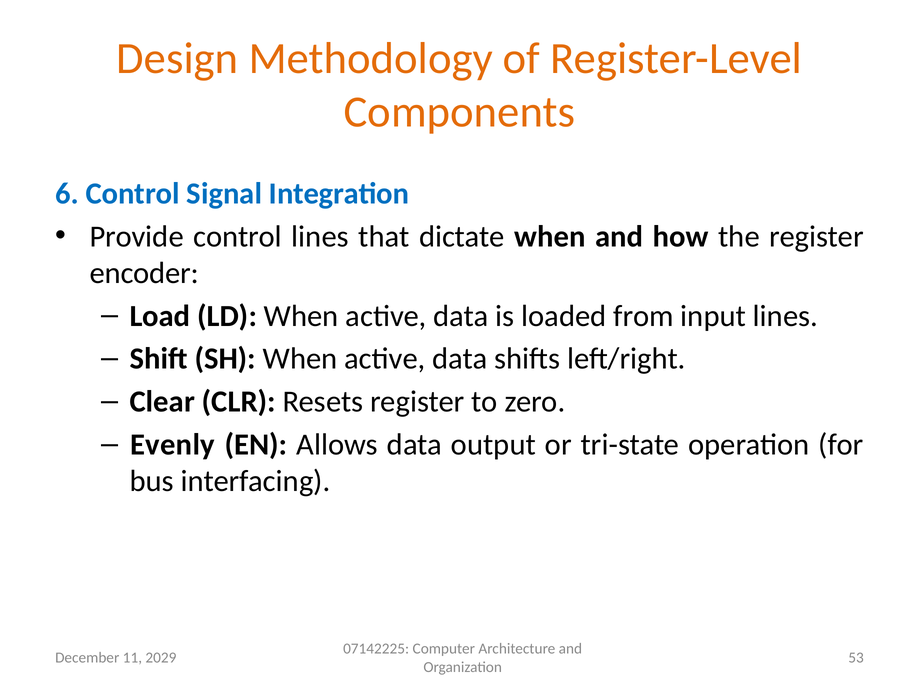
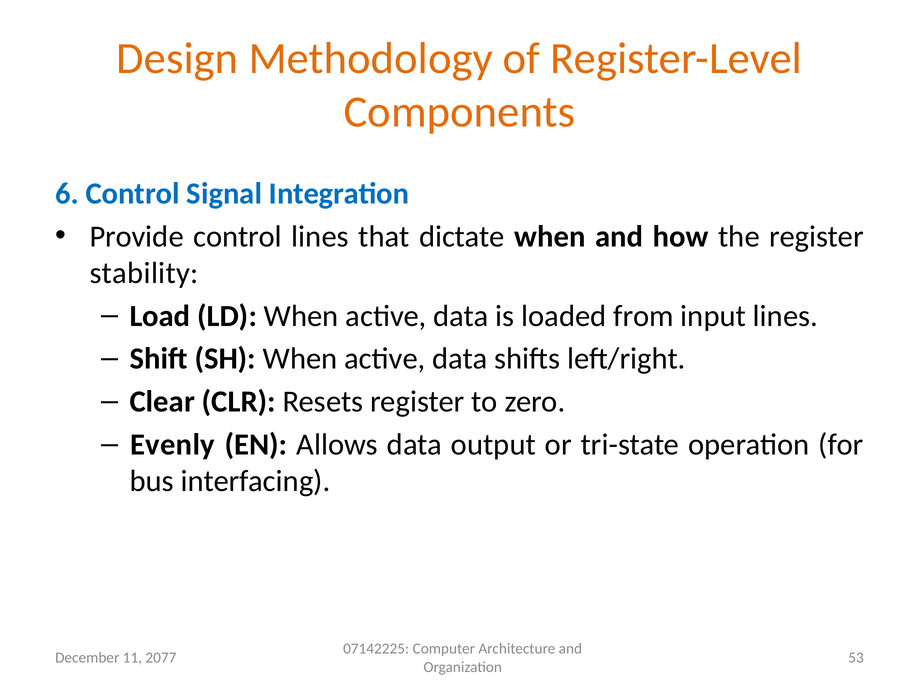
encoder: encoder -> stability (144, 273)
2029: 2029 -> 2077 (161, 658)
